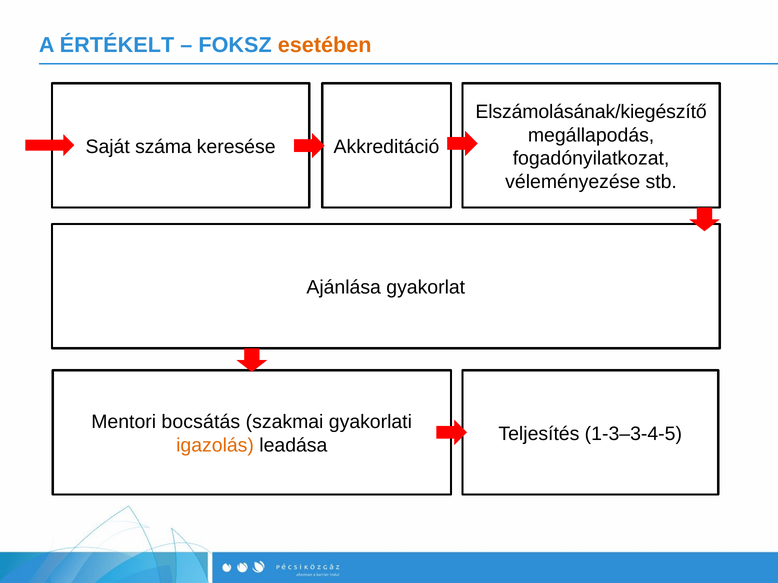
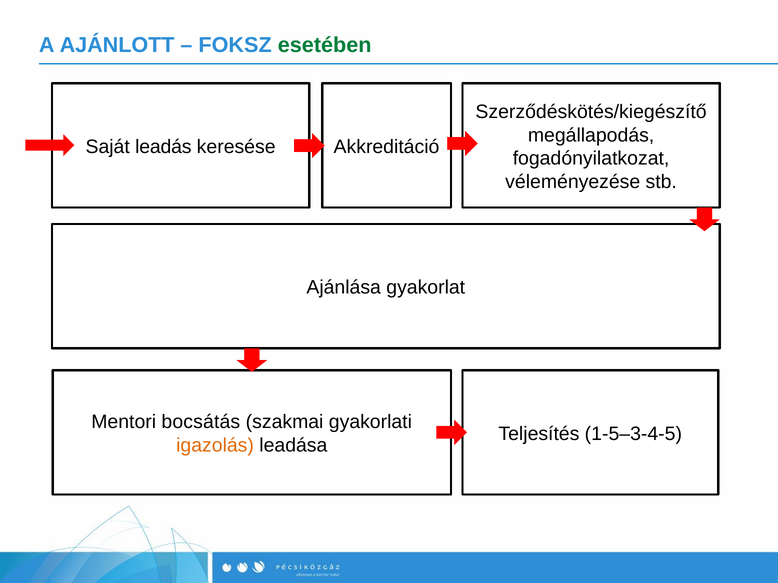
ÉRTÉKELT: ÉRTÉKELT -> AJÁNLOTT (117, 45)
esetében colour: orange -> green (325, 45)
Elszámolásának/kiegészítő: Elszámolásának/kiegészítő -> Szerződéskötés/kiegészítő (591, 112)
száma: száma -> leadás (163, 147)
1-3–3-4-5: 1-3–3-4-5 -> 1-5–3-4-5 (633, 434)
